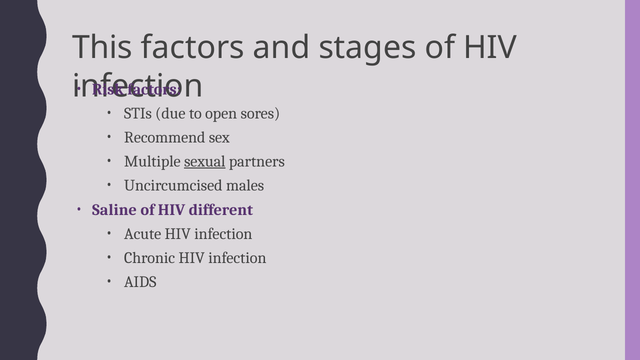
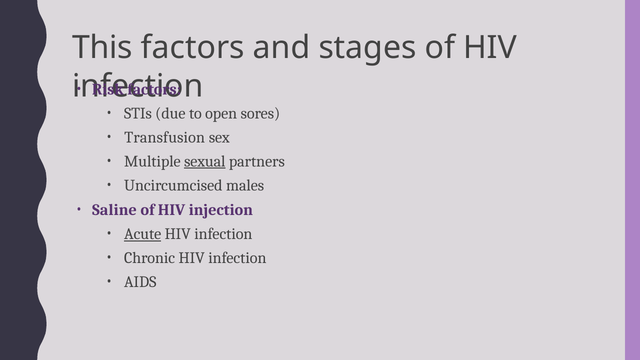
Recommend: Recommend -> Transfusion (165, 137)
different: different -> injection (221, 210)
Acute underline: none -> present (143, 234)
